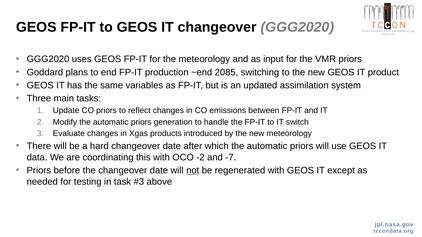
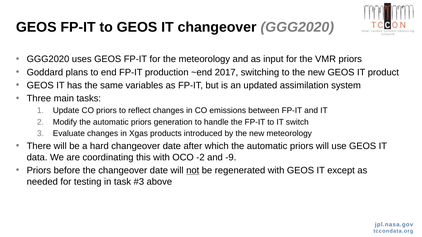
2085: 2085 -> 2017 (226, 72)
-7: -7 -> -9 (231, 158)
